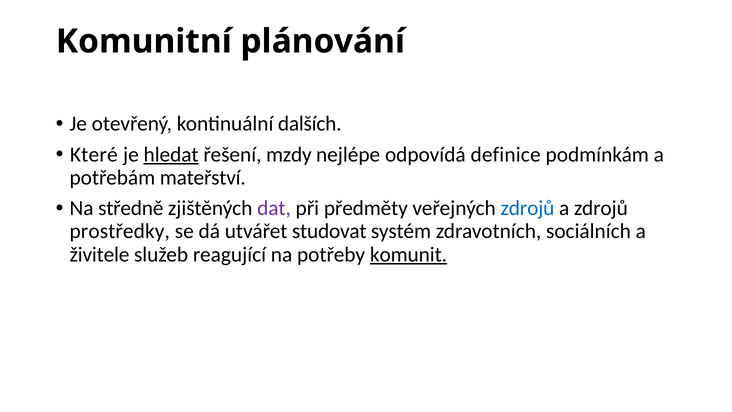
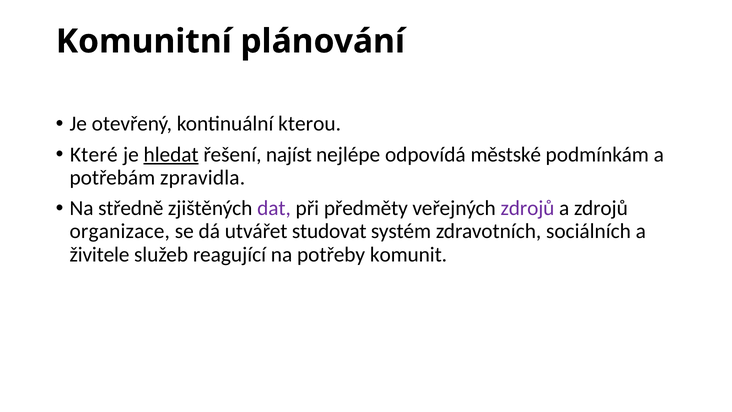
dalších: dalších -> kterou (310, 124)
mzdy: mzdy -> najíst (289, 154)
definice: definice -> městské (506, 154)
mateřství: mateřství -> zpravidla (203, 178)
zdrojů colour: blue -> purple (527, 208)
prostředky: prostředky -> organizace (120, 231)
komunit underline: present -> none (408, 254)
